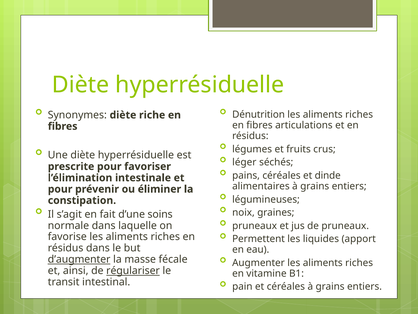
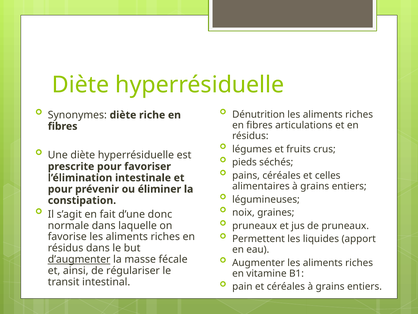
léger: léger -> pieds (244, 162)
dinde: dinde -> celles (328, 175)
soins: soins -> donc (160, 214)
régulariser underline: present -> none (133, 270)
